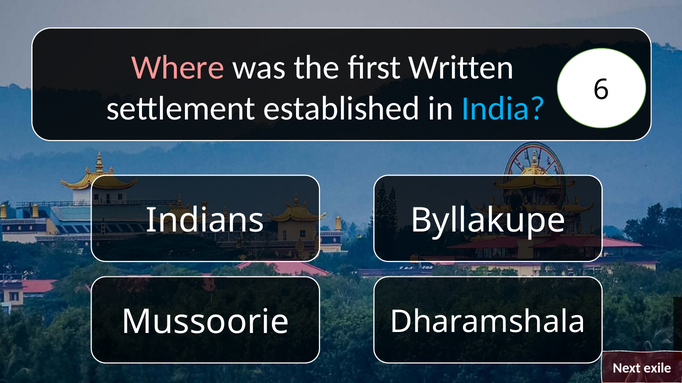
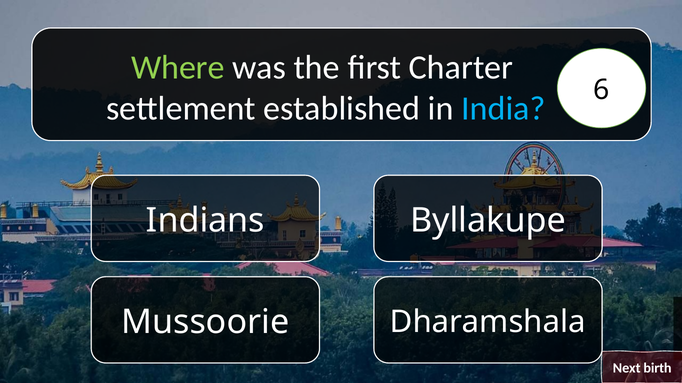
Where colour: pink -> light green (178, 68)
Written: Written -> Charter (461, 68)
exile: exile -> birth (658, 369)
